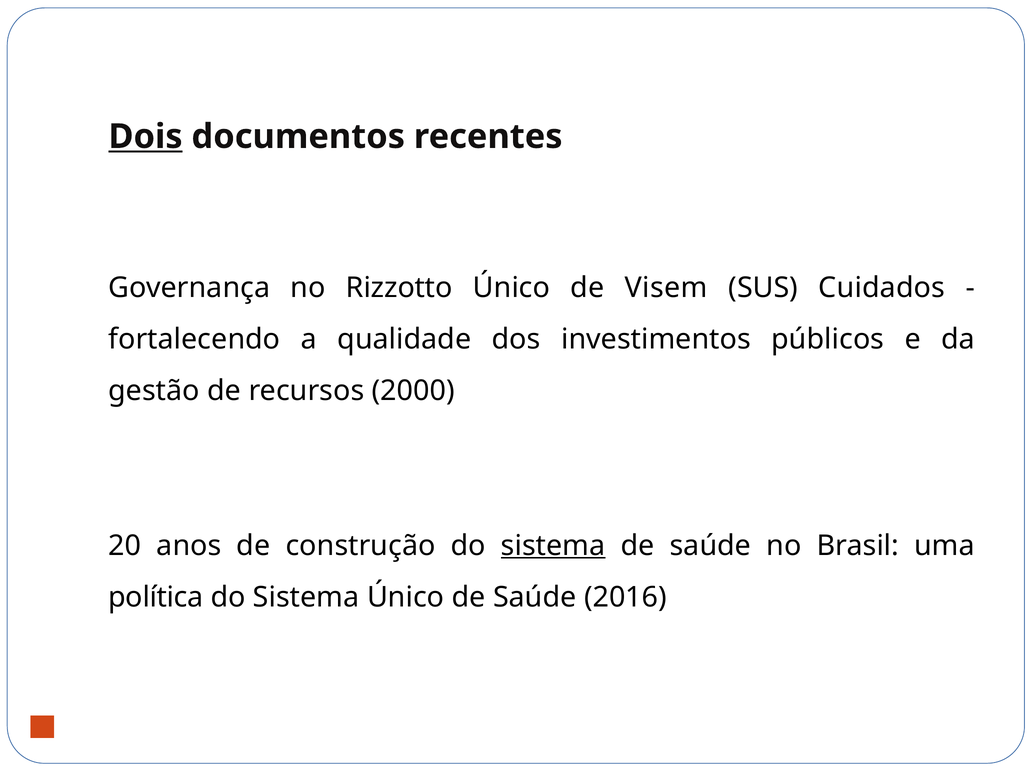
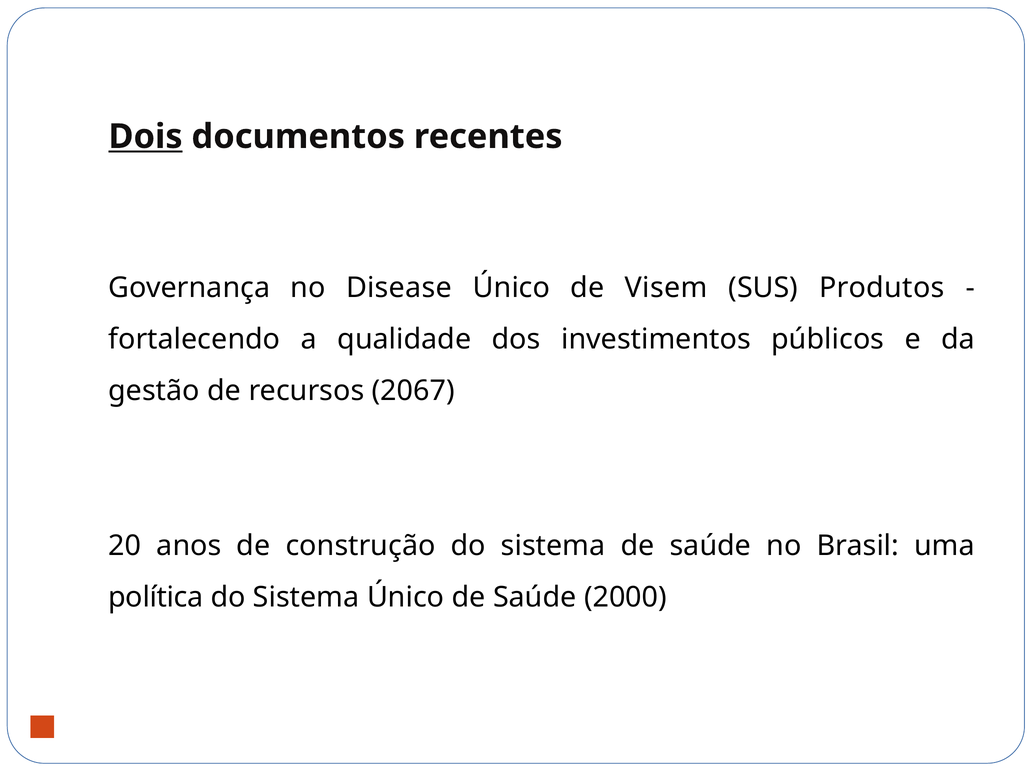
Rizzotto: Rizzotto -> Disease (399, 288)
Cuidados: Cuidados -> Produtos (882, 288)
2000: 2000 -> 2067 (413, 391)
sistema underline: present -> none (553, 546)
2016: 2016 -> 2000 (625, 597)
